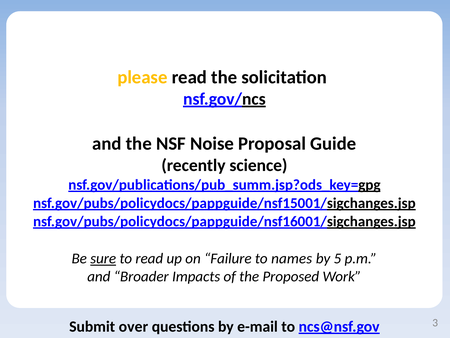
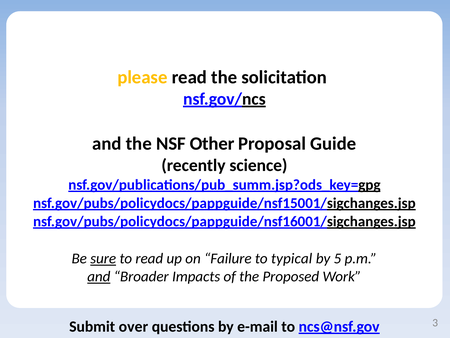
Noise: Noise -> Other (212, 144)
names: names -> typical (292, 258)
and underline: none -> present (99, 276)
